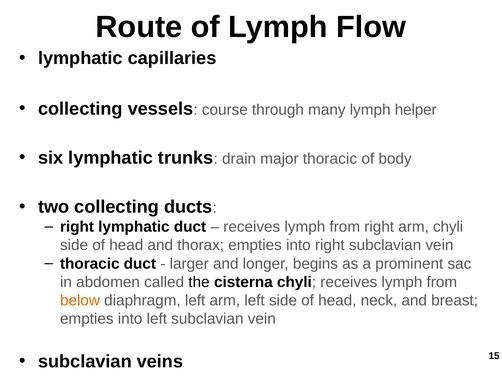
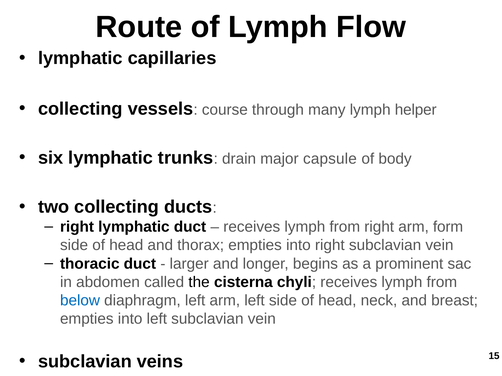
major thoracic: thoracic -> capsule (330, 159)
arm chyli: chyli -> form (448, 227)
below colour: orange -> blue (80, 301)
